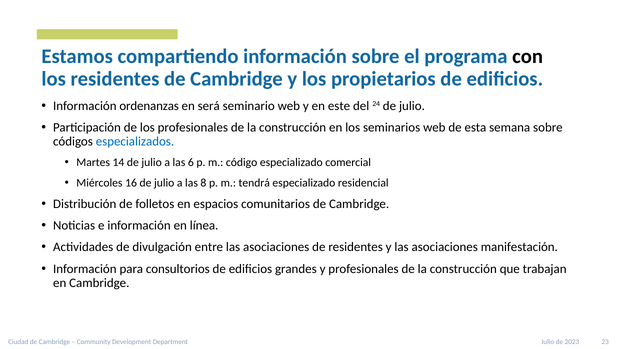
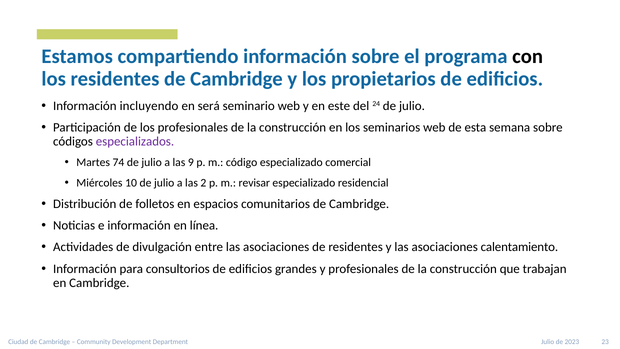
ordenanzas: ordenanzas -> incluyendo (149, 106)
especializados colour: blue -> purple (135, 141)
14: 14 -> 74 (118, 162)
6: 6 -> 9 (191, 162)
16: 16 -> 10 (131, 183)
8: 8 -> 2 (203, 183)
tendrá: tendrá -> revisar (254, 183)
manifestación: manifestación -> calentamiento (519, 247)
